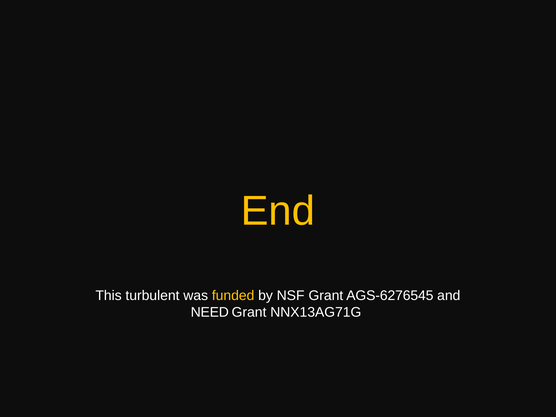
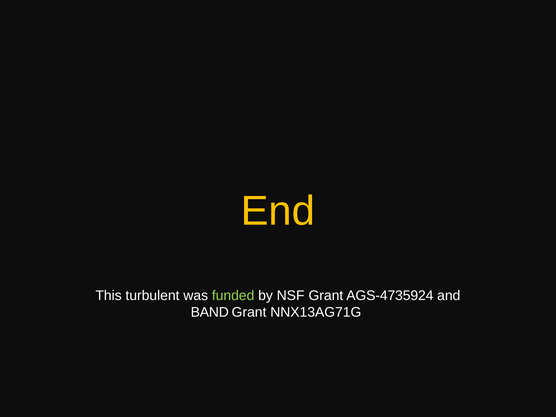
funded colour: yellow -> light green (233, 295)
AGS-6276545: AGS-6276545 -> AGS-4735924 (390, 295)
NEED: NEED -> BAND (210, 312)
